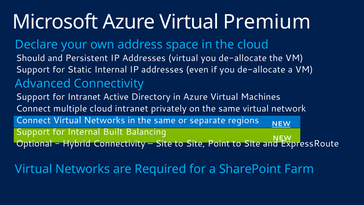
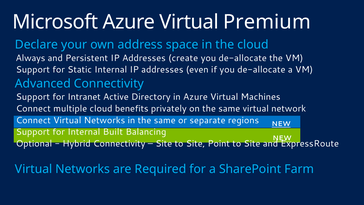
Should: Should -> Always (30, 58)
Addresses virtual: virtual -> create (183, 58)
cloud intranet: intranet -> benefits (132, 108)
